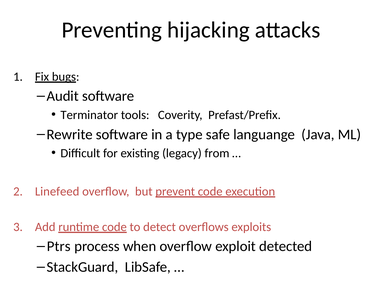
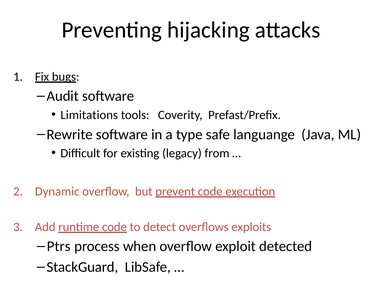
Terminator: Terminator -> Limitations (89, 115)
Linefeed: Linefeed -> Dynamic (57, 191)
